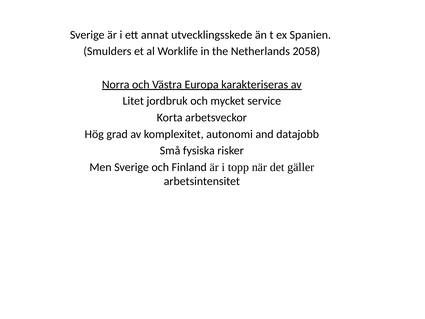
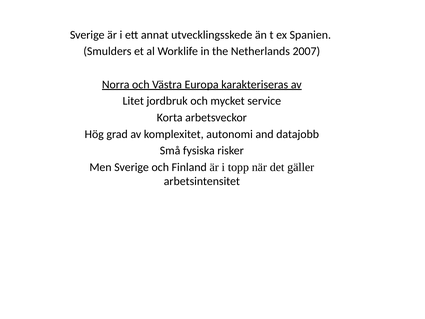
2058: 2058 -> 2007 (306, 51)
